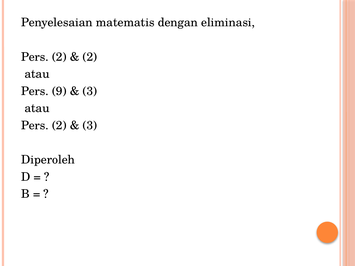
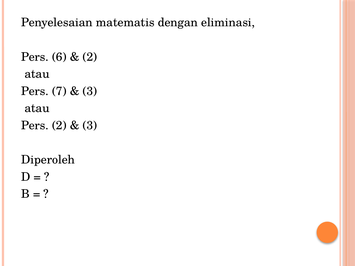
2: 2 -> 6 (59, 57)
9: 9 -> 7 (59, 91)
